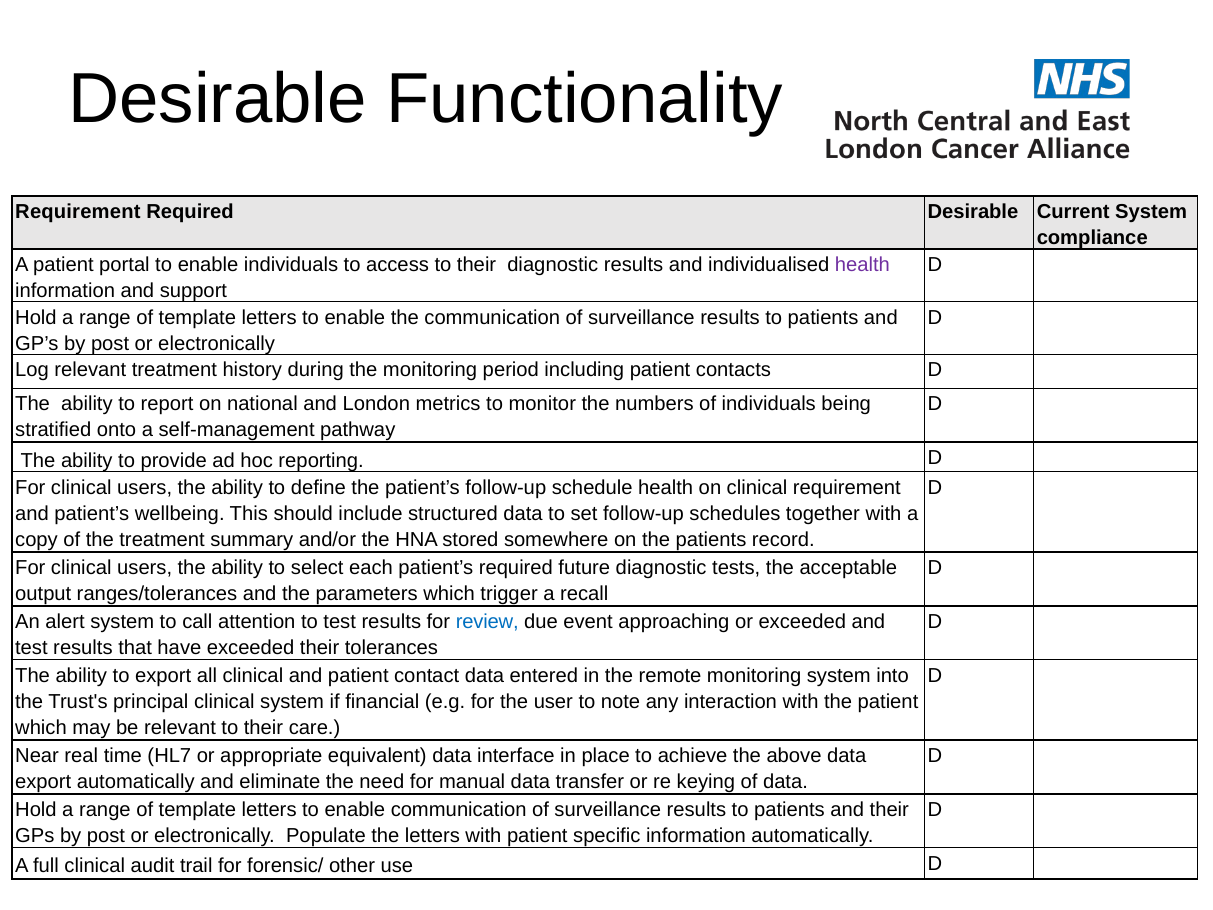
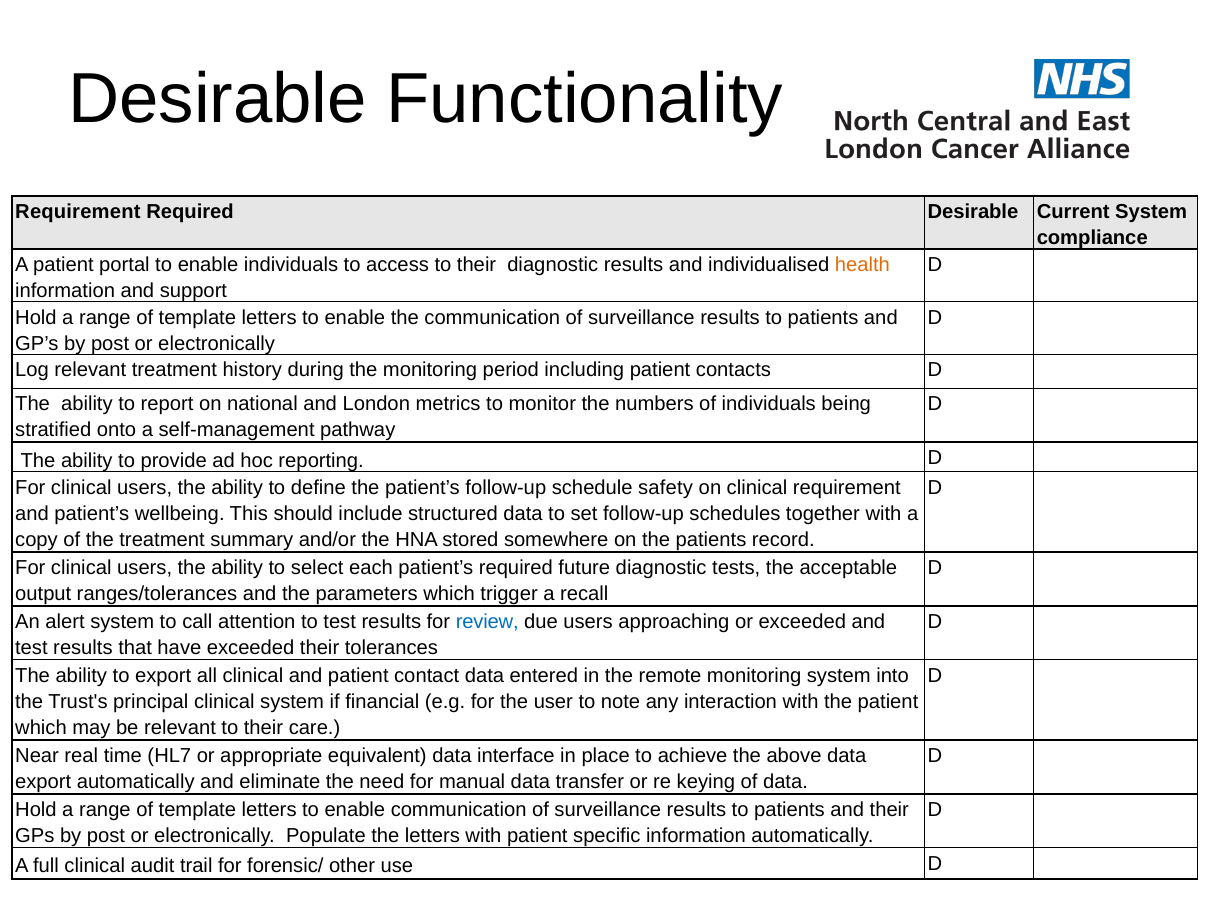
health colour: purple -> orange (862, 265)
schedule health: health -> safety (666, 487)
due event: event -> users (588, 621)
